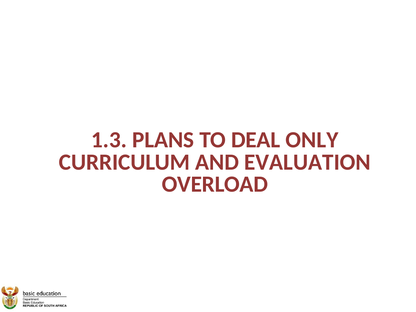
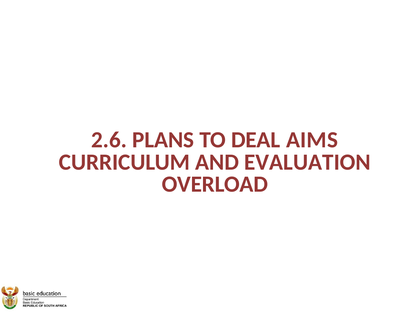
1.3: 1.3 -> 2.6 (109, 140)
ONLY: ONLY -> AIMS (312, 140)
